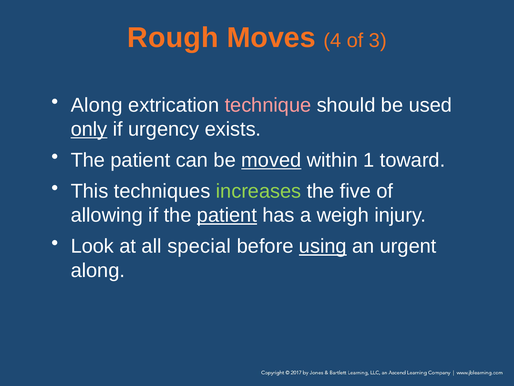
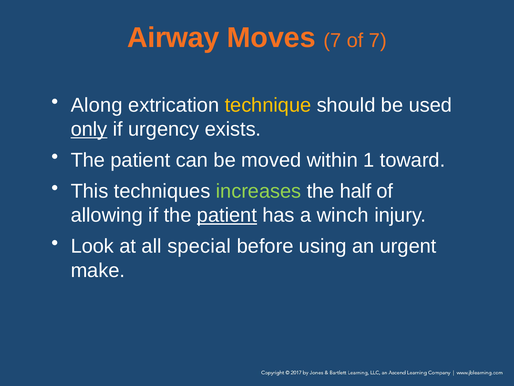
Rough: Rough -> Airway (173, 38)
Moves 4: 4 -> 7 (333, 41)
of 3: 3 -> 7 (378, 41)
technique colour: pink -> yellow (268, 105)
moved underline: present -> none (271, 160)
five: five -> half (356, 191)
weigh: weigh -> winch (343, 215)
using underline: present -> none (323, 246)
along: along -> make (98, 270)
